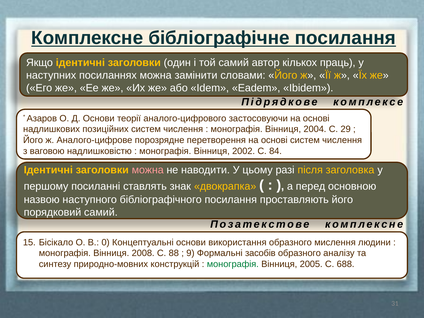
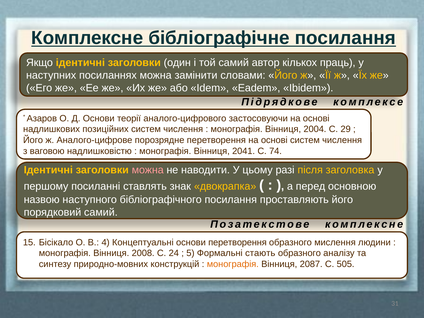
2002: 2002 -> 2041 (244, 151)
84: 84 -> 74 (276, 151)
0: 0 -> 4 (106, 242)
основи використання: використання -> перетворення (237, 242)
88: 88 -> 24 (174, 253)
9: 9 -> 5 (190, 253)
засобів: засобів -> стають (260, 253)
монографія colour: green -> orange (233, 264)
2005: 2005 -> 2087 (311, 264)
688: 688 -> 505 (346, 264)
